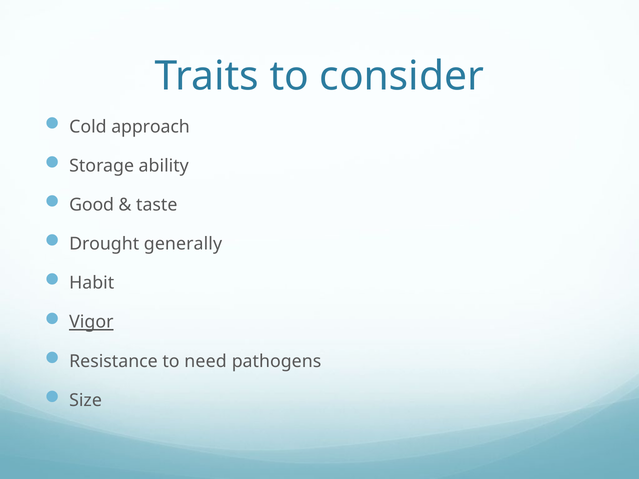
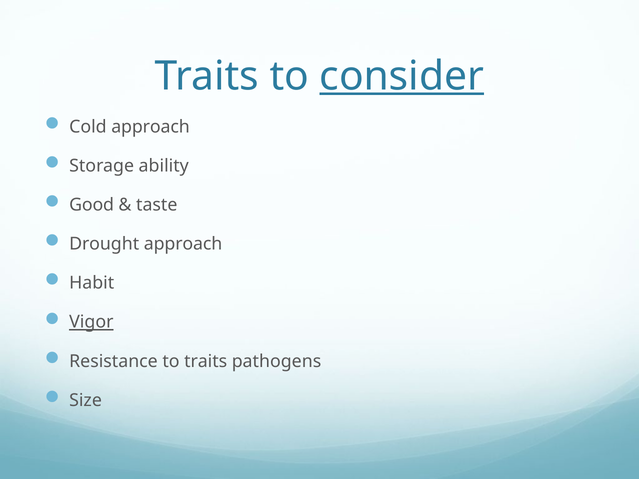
consider underline: none -> present (402, 76)
Drought generally: generally -> approach (183, 244)
to need: need -> traits (206, 361)
